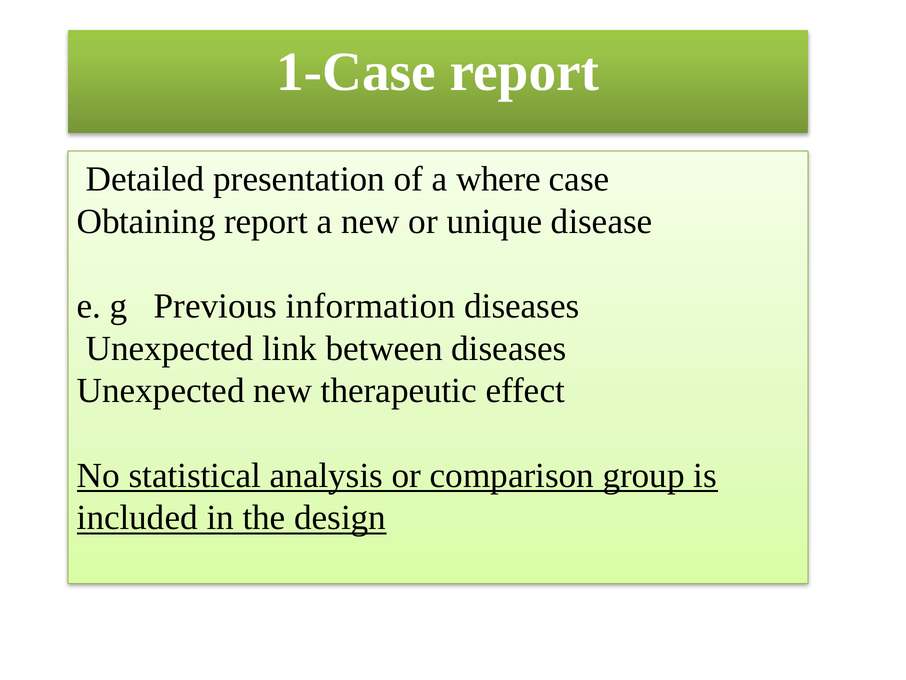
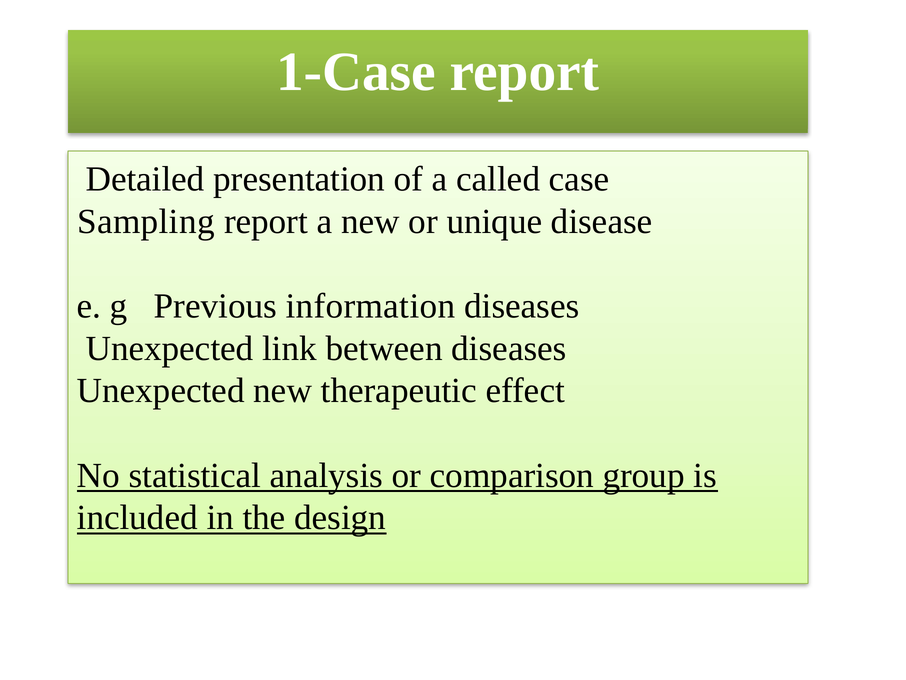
where: where -> called (498, 179)
Obtaining: Obtaining -> Sampling (146, 221)
